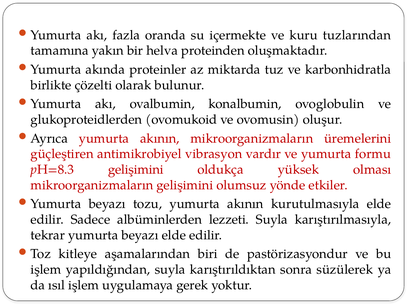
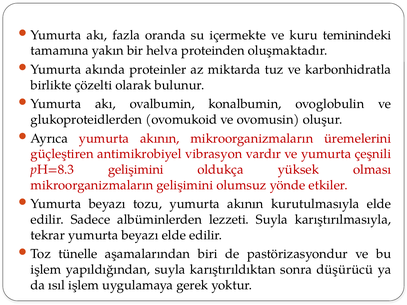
tuzlarından: tuzlarından -> teminindeki (357, 35)
formu: formu -> çeşnili (373, 154)
kitleye: kitleye -> tünelle (78, 254)
süzülerek: süzülerek -> düşürücü (345, 270)
